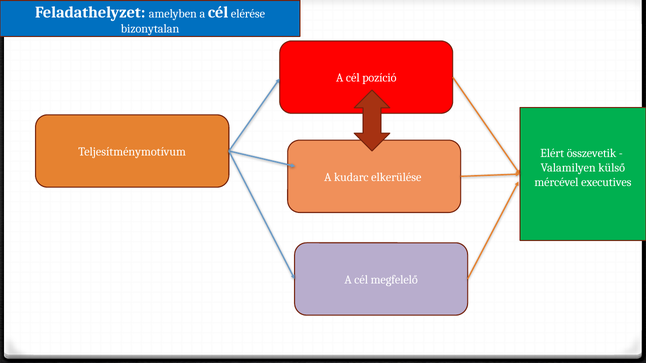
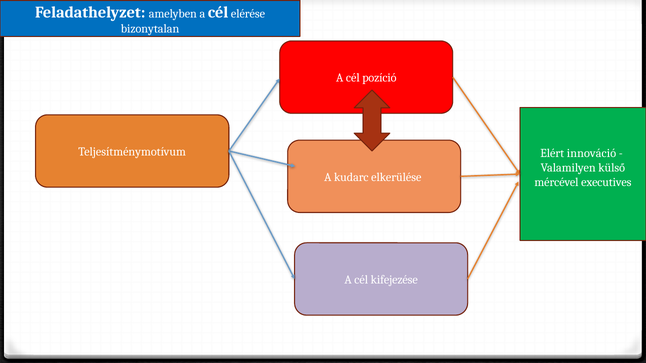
összevetik: összevetik -> innováció (591, 153)
megfelelő: megfelelő -> kifejezése (394, 280)
